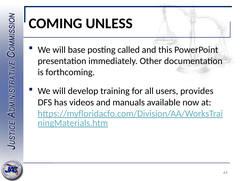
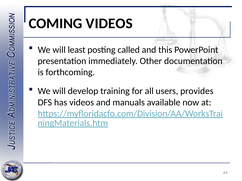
COMING UNLESS: UNLESS -> VIDEOS (109, 23)
base: base -> least (77, 50)
